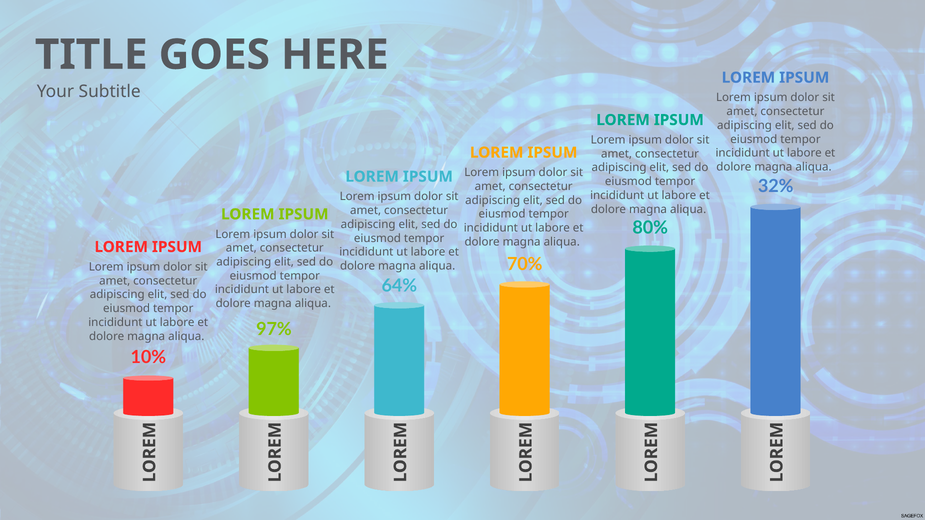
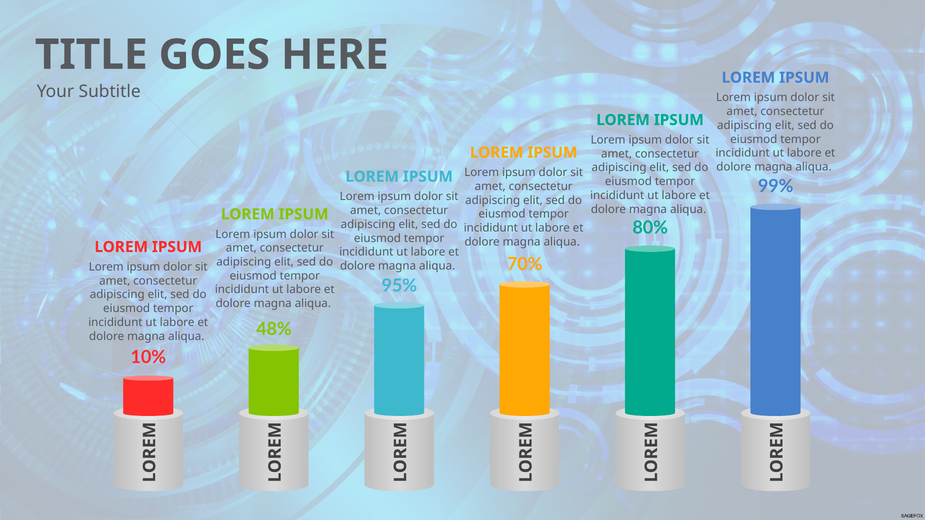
32%: 32% -> 99% (776, 187)
64%: 64% -> 95% (399, 286)
97%: 97% -> 48% (274, 329)
